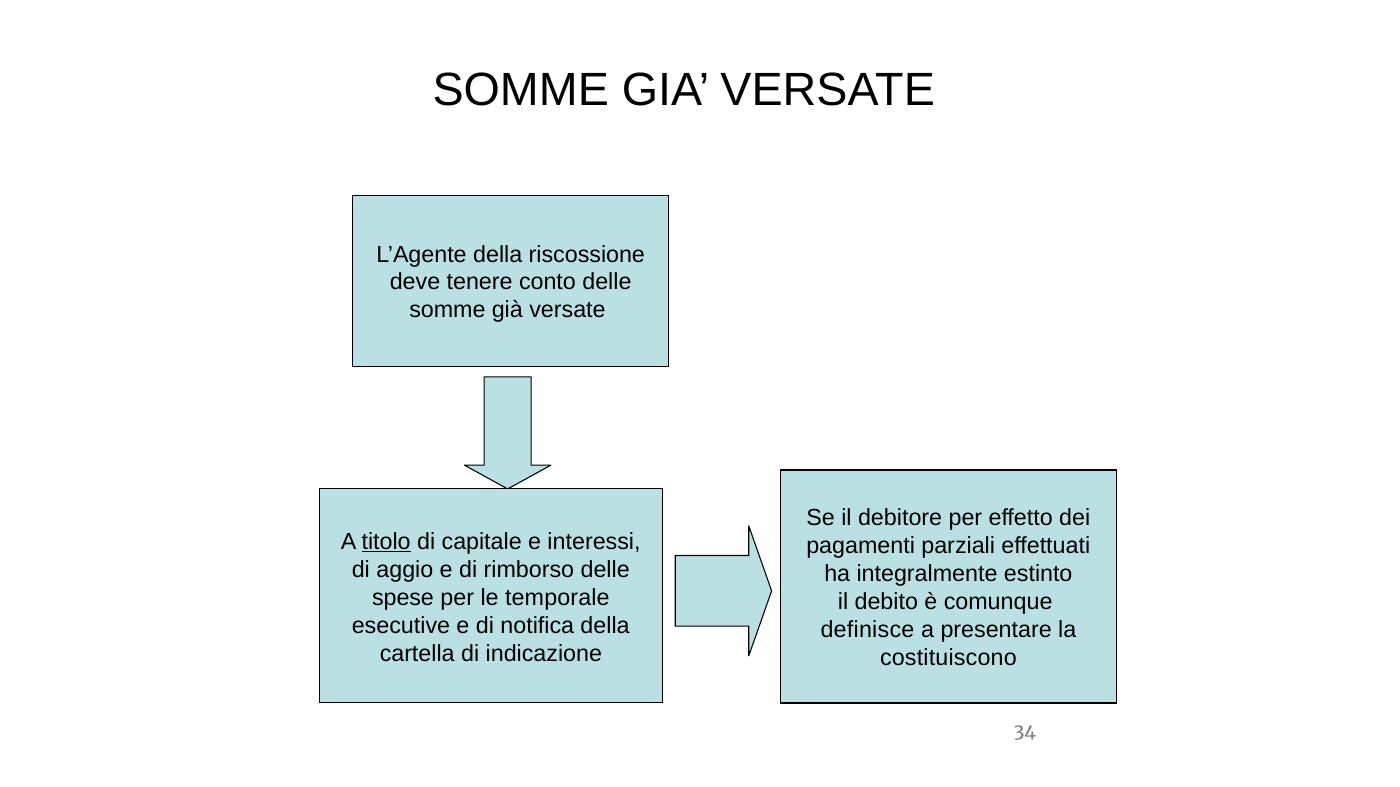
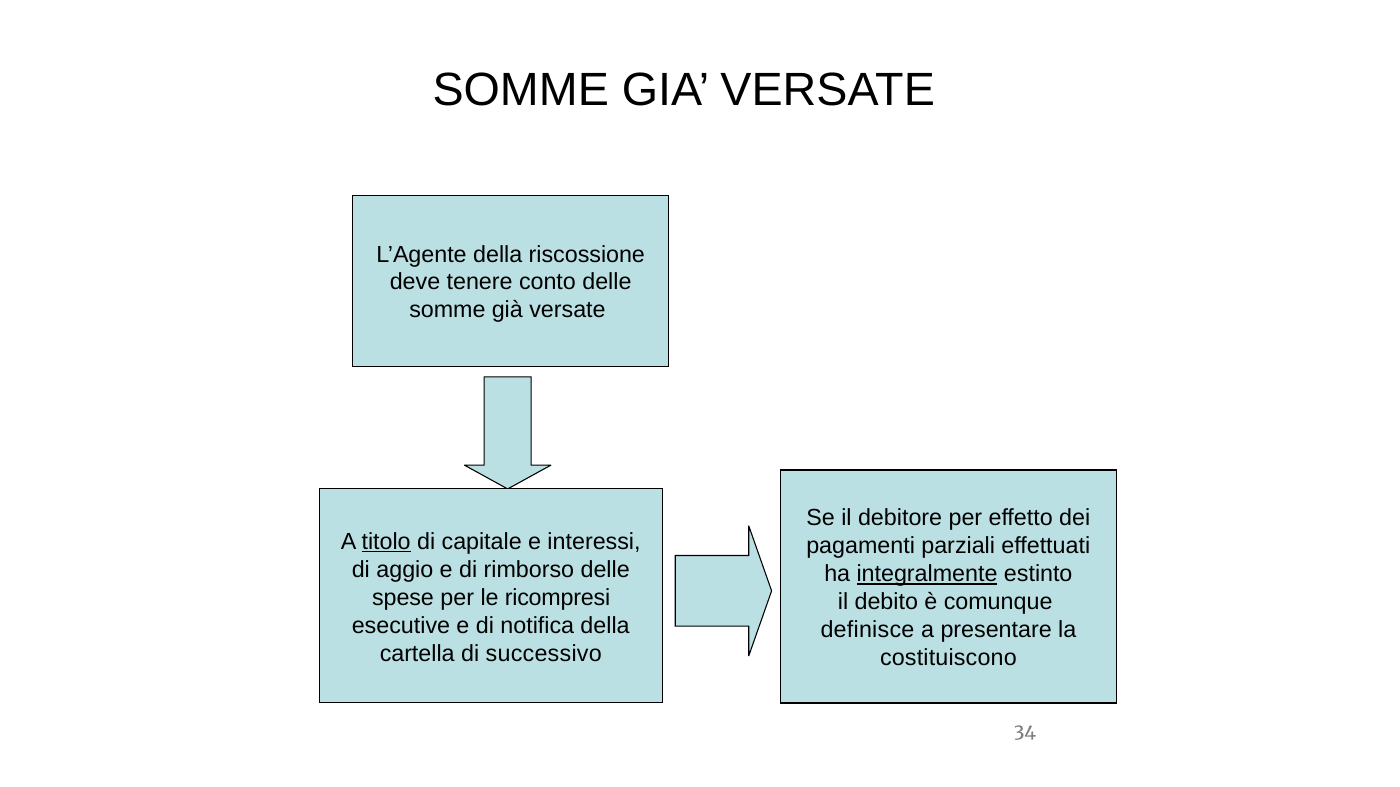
integralmente underline: none -> present (927, 574)
temporale: temporale -> ricompresi (558, 598)
indicazione: indicazione -> successivo (544, 654)
